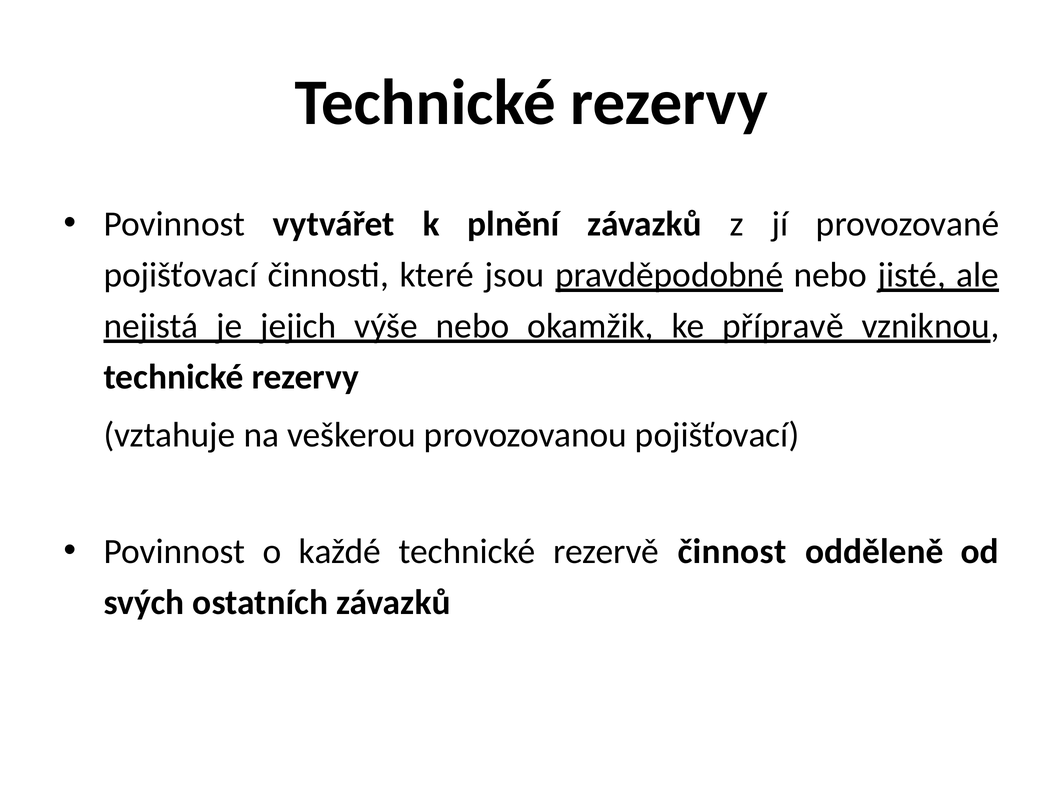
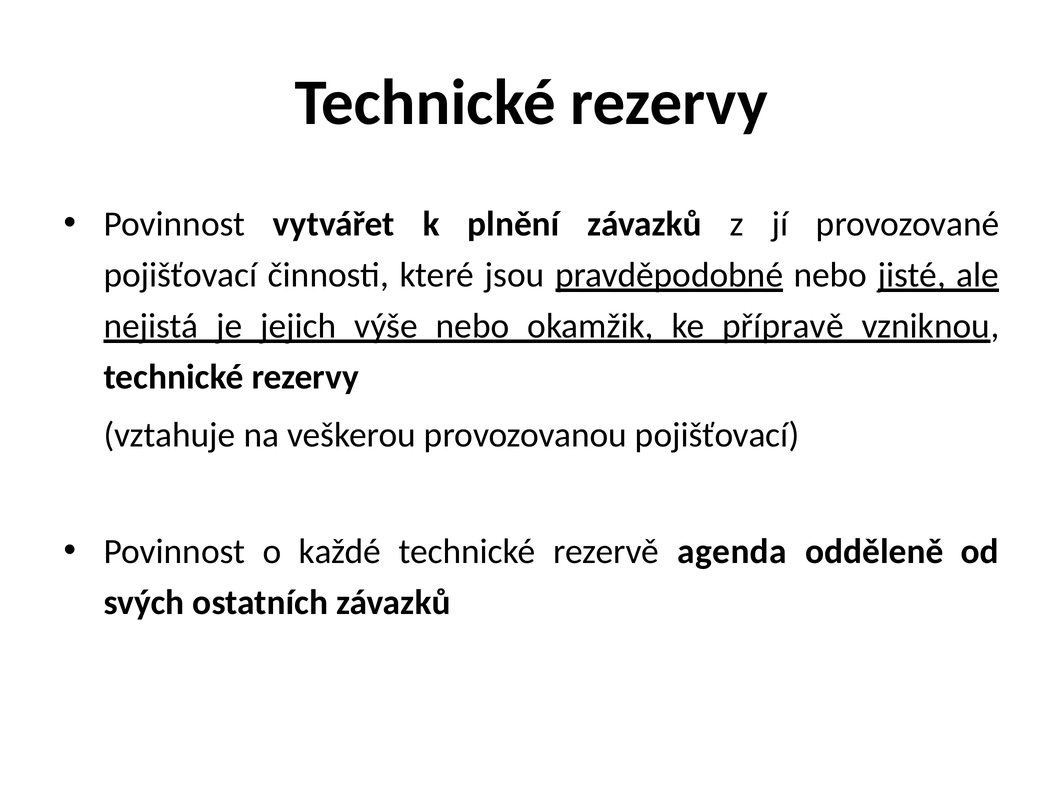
činnost: činnost -> agenda (732, 551)
